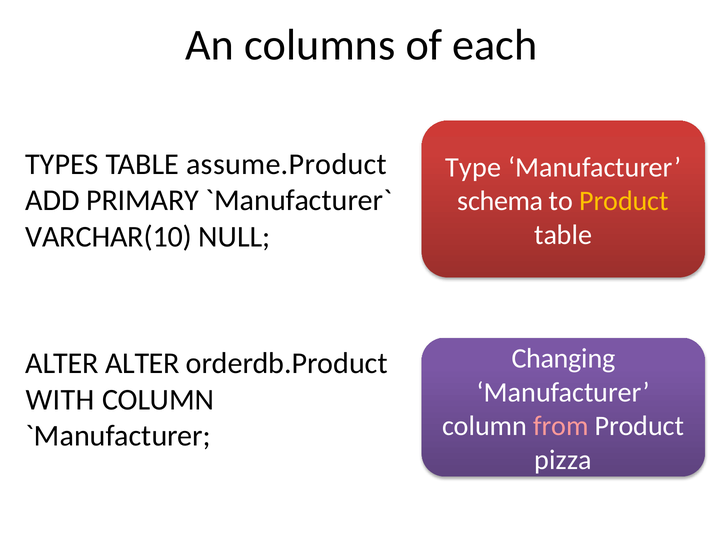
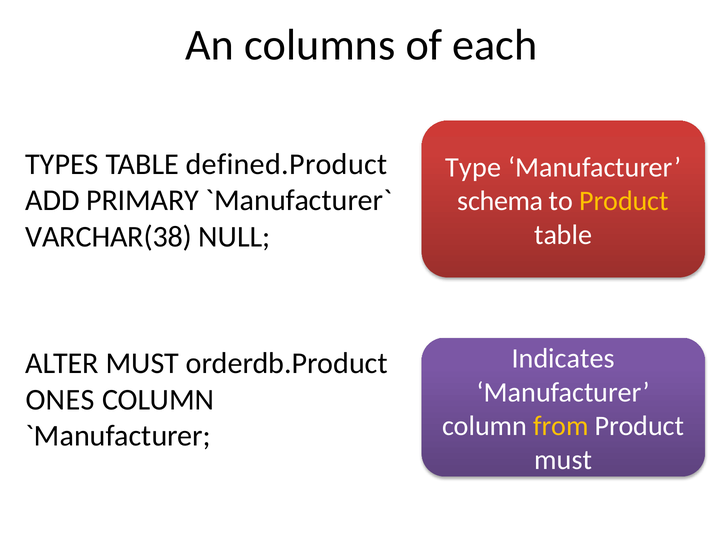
assume.Product: assume.Product -> defined.Product (287, 164)
VARCHAR(10: VARCHAR(10 -> VARCHAR(38 (109, 236)
Changing: Changing -> Indicates (563, 358)
ALTER ALTER: ALTER -> MUST (142, 363)
WITH: WITH -> ONES (60, 399)
from colour: pink -> yellow (561, 425)
pizza: pizza -> must (563, 459)
